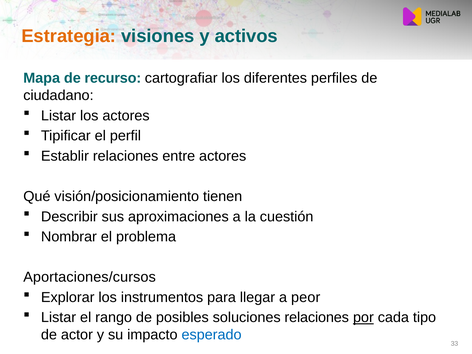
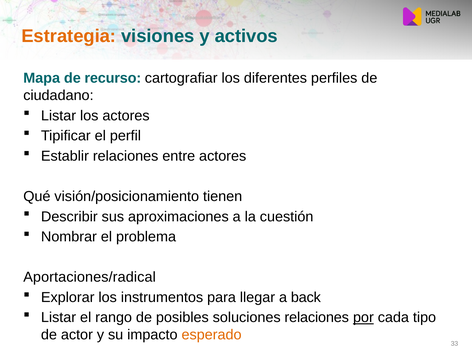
Aportaciones/cursos: Aportaciones/cursos -> Aportaciones/radical (90, 277)
peor: peor -> back (306, 297)
esperado colour: blue -> orange (212, 335)
